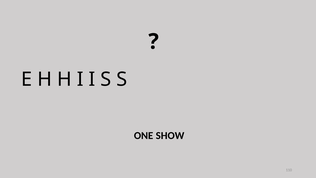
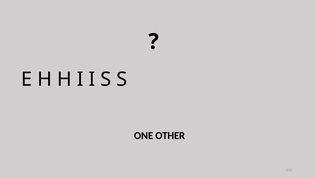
SHOW: SHOW -> OTHER (170, 136)
